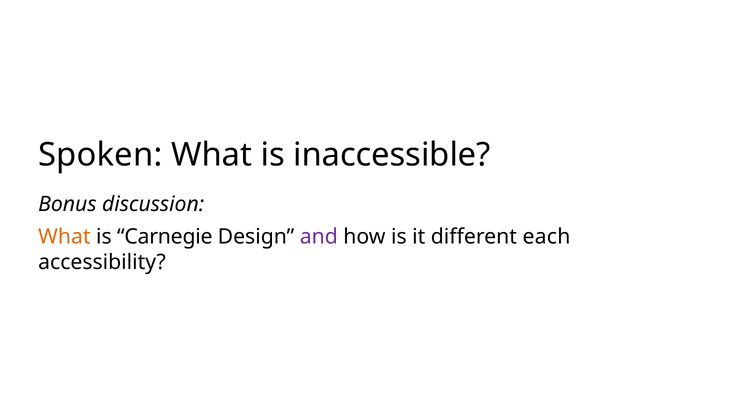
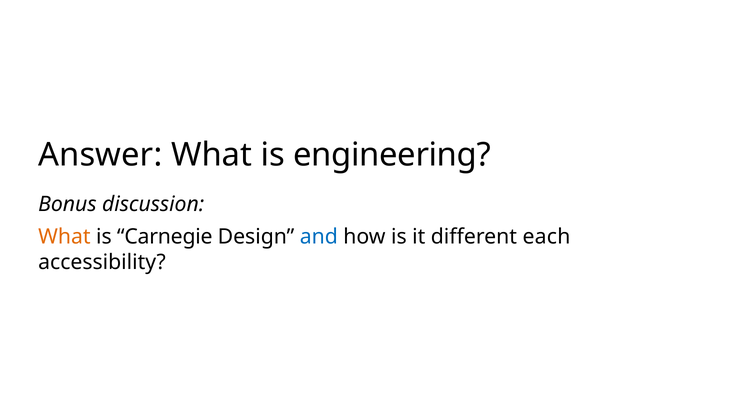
Spoken: Spoken -> Answer (100, 155)
inaccessible: inaccessible -> engineering (392, 155)
and colour: purple -> blue (319, 236)
